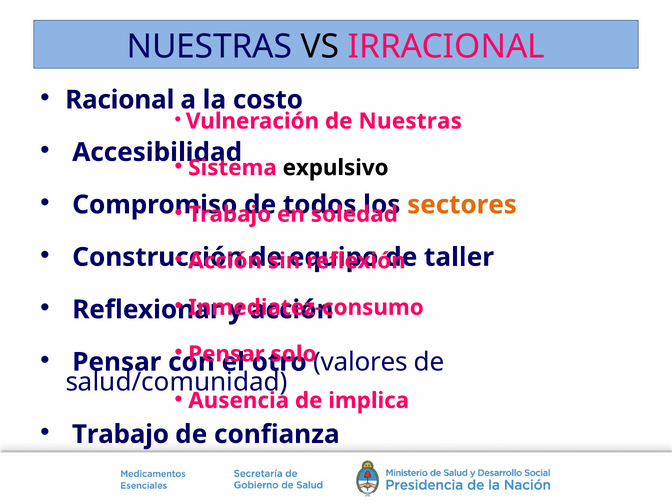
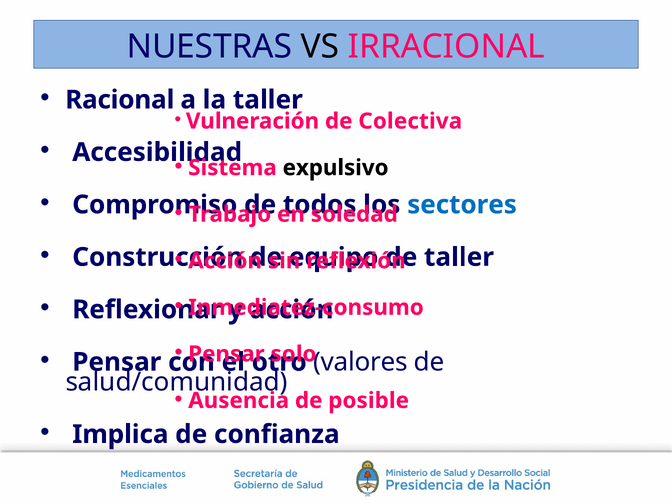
la costo: costo -> taller (268, 100)
de Nuestras: Nuestras -> Colectiva (410, 121)
sectores colour: orange -> blue (462, 205)
implica: implica -> posible (369, 401)
Trabajo: Trabajo -> Implica (120, 434)
